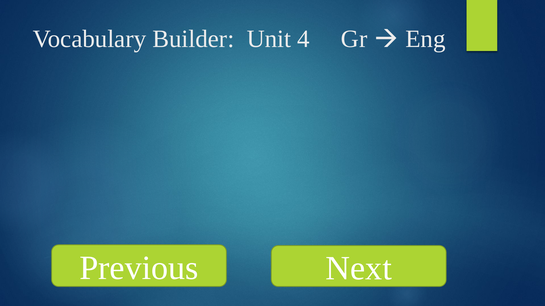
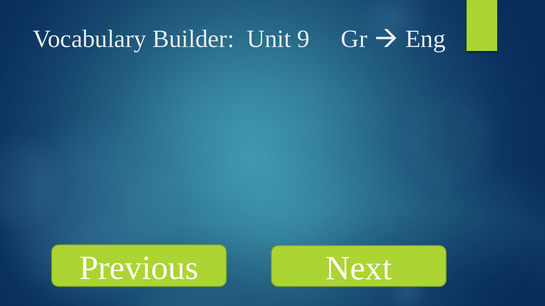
4: 4 -> 9 (304, 39)
